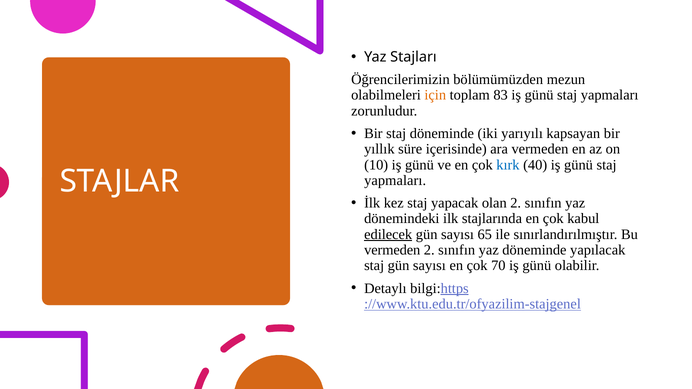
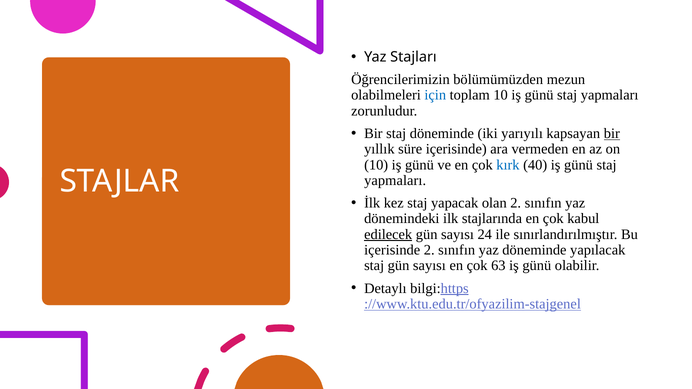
için colour: orange -> blue (435, 95)
toplam 83: 83 -> 10 (501, 95)
bir underline: none -> present (612, 134)
65: 65 -> 24 (485, 234)
vermeden: vermeden -> içerisinde (392, 250)
70: 70 -> 63 (498, 266)
